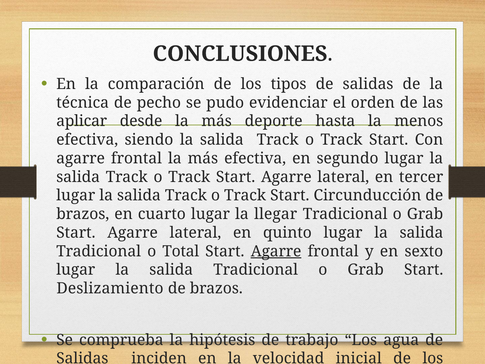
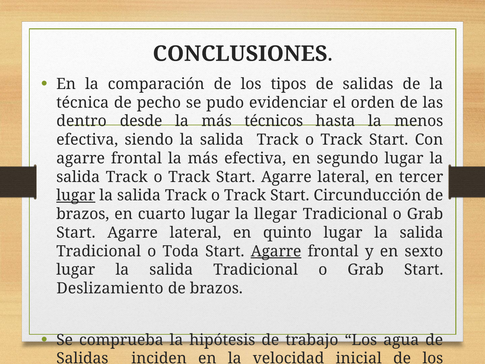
aplicar: aplicar -> dentro (82, 121)
deporte: deporte -> técnicos (274, 121)
lugar underline: none -> present (76, 195)
Total: Total -> Toda (181, 251)
